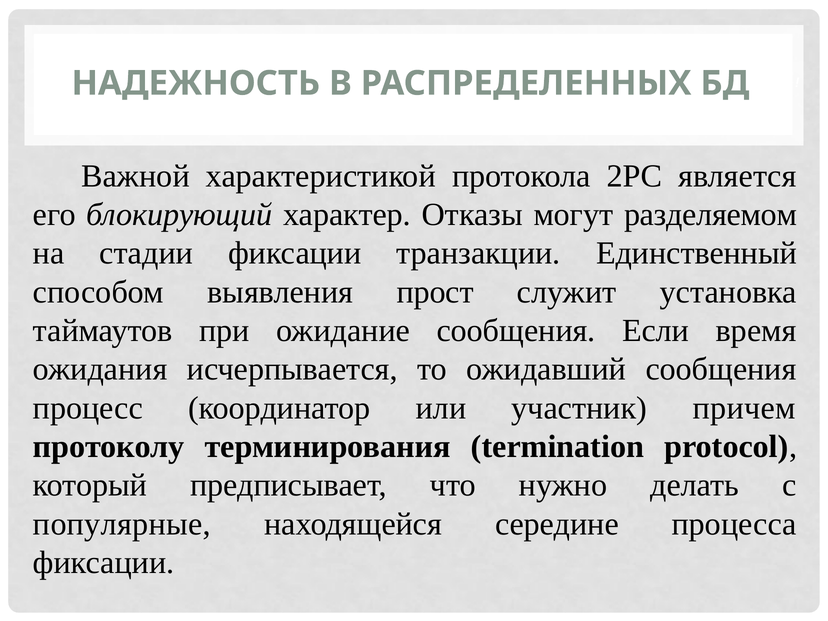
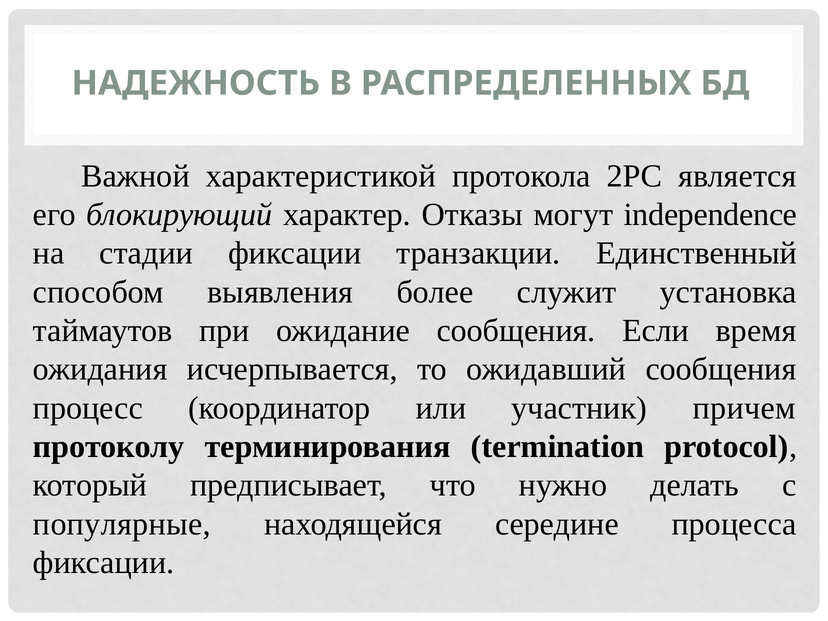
разделяемом: разделяемом -> independence (711, 215)
прост: прост -> более (435, 292)
